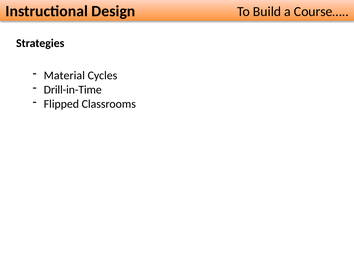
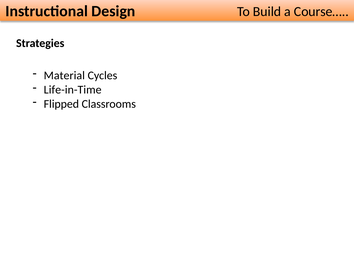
Drill-in-Time: Drill-in-Time -> Life-in-Time (73, 90)
